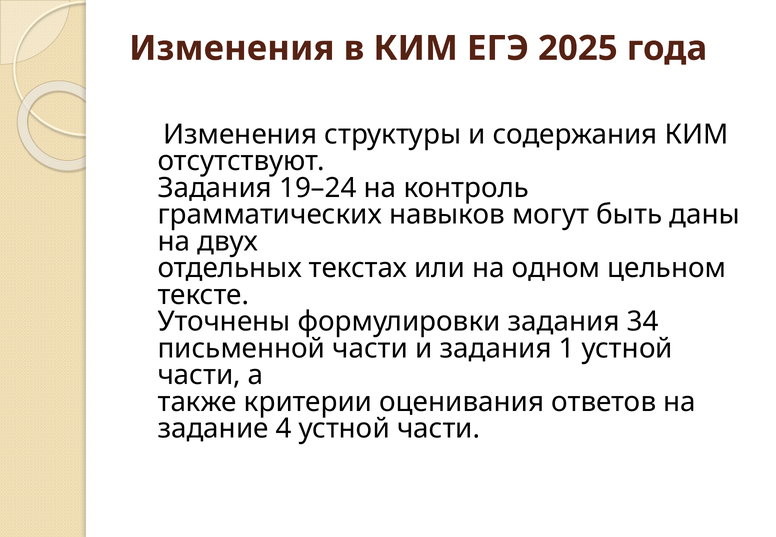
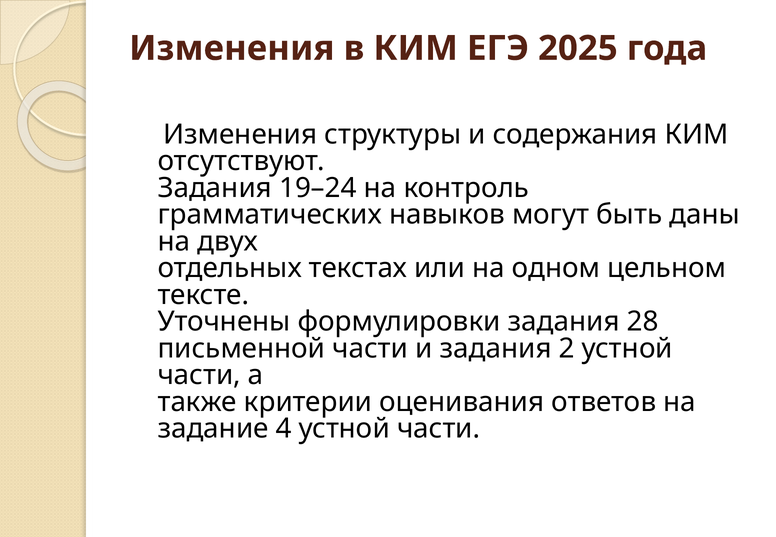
34: 34 -> 28 (643, 322)
1: 1 -> 2 (567, 349)
